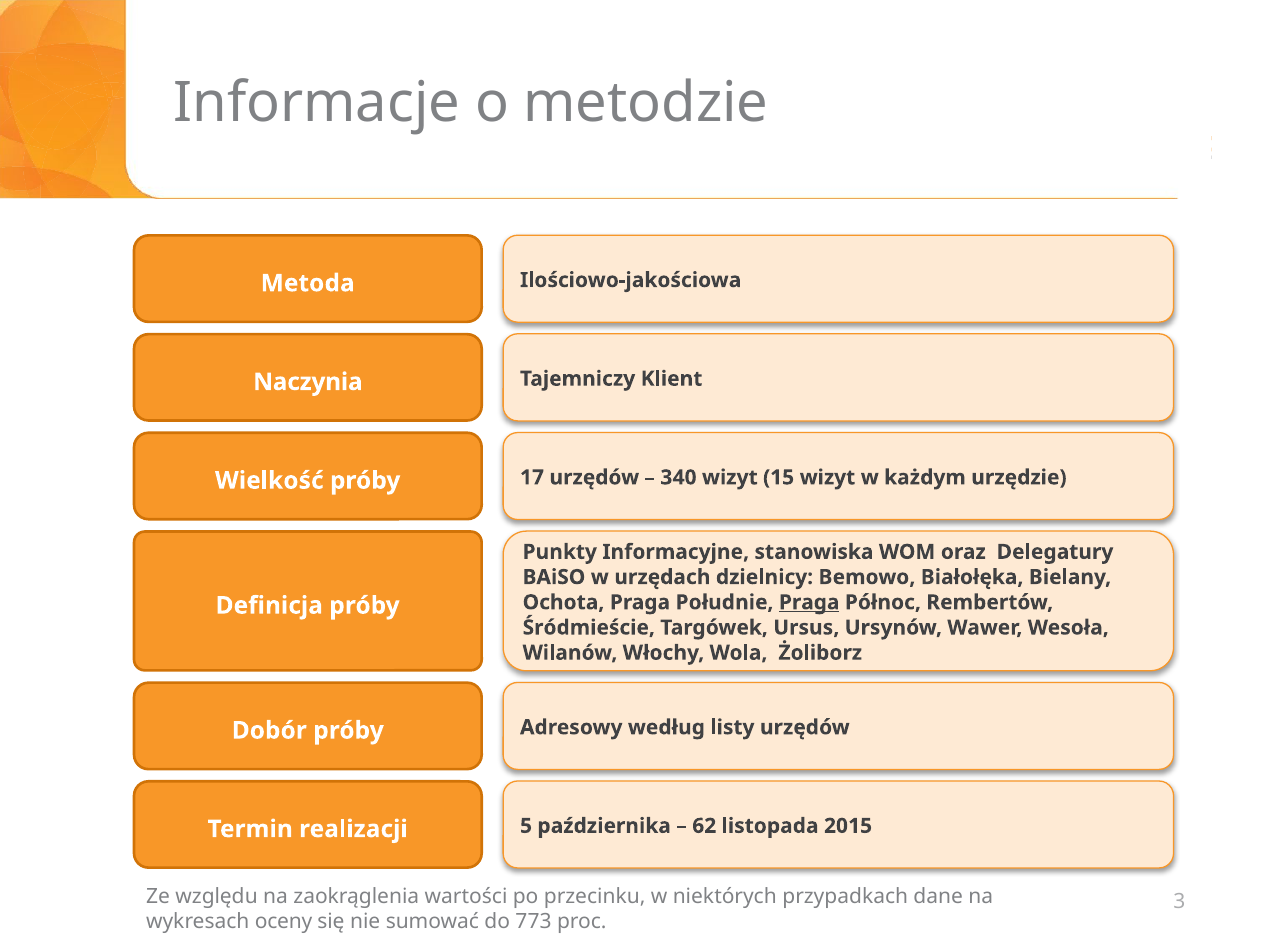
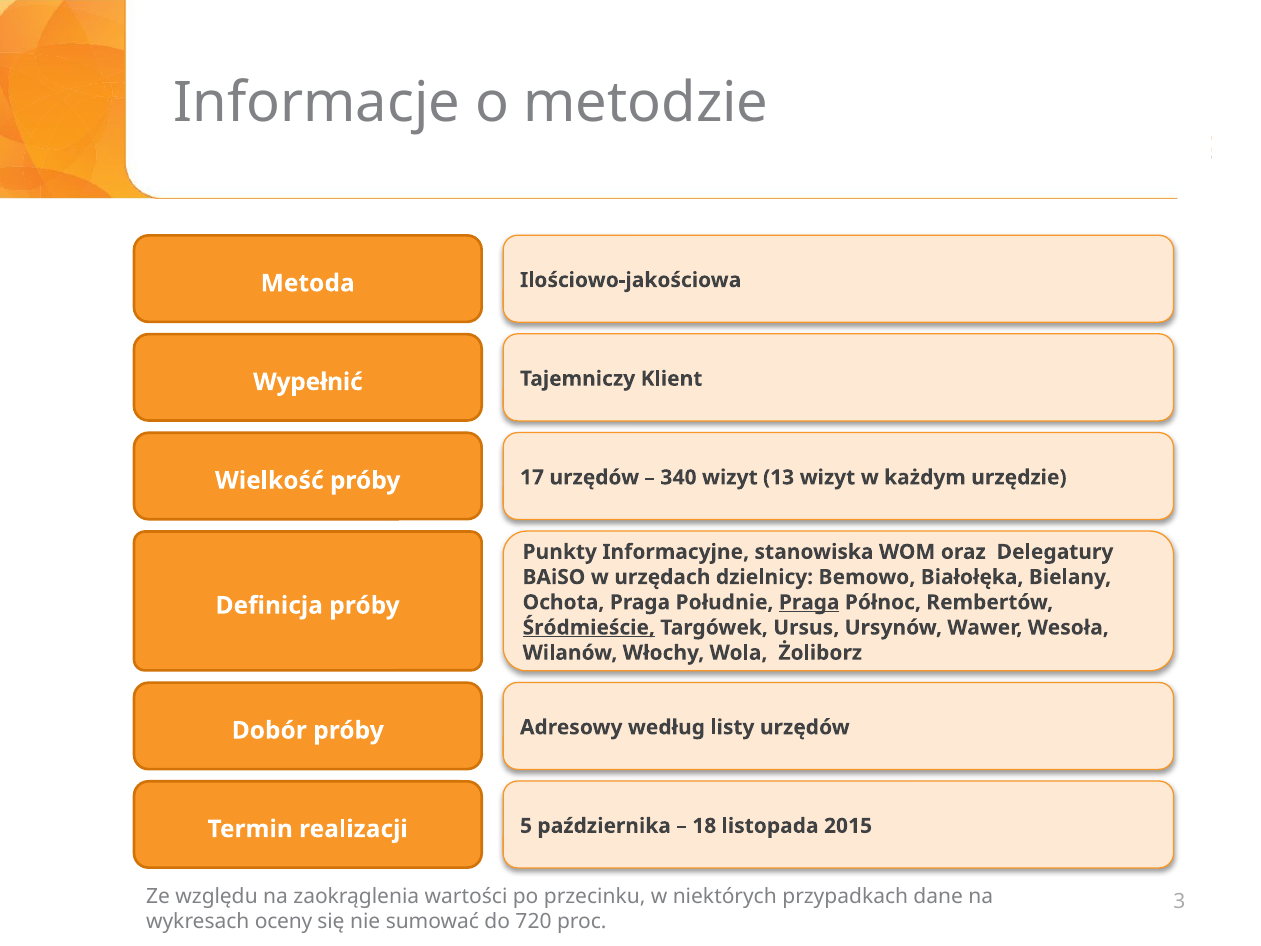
Naczynia: Naczynia -> Wypełnić (308, 382)
15: 15 -> 13 (779, 477)
Śródmieście underline: none -> present (589, 627)
62: 62 -> 18 (704, 826)
773: 773 -> 720 (534, 921)
